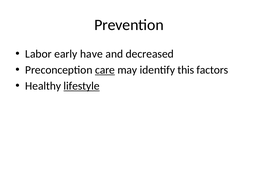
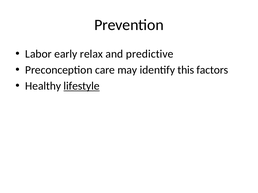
have: have -> relax (91, 54)
decreased: decreased -> predictive (150, 54)
care underline: present -> none (105, 70)
